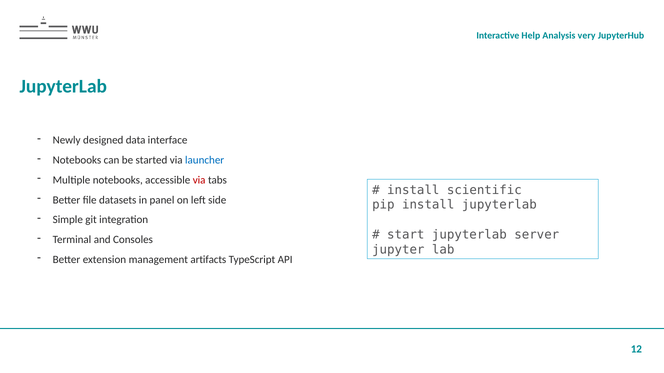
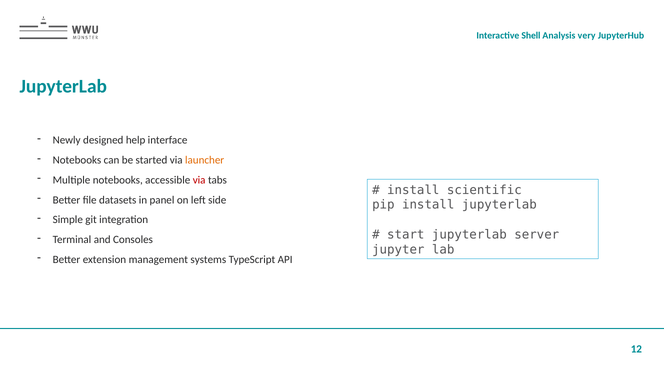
Help: Help -> Shell (531, 36)
data: data -> help (136, 140)
launcher colour: blue -> orange (205, 160)
artifacts: artifacts -> systems (208, 260)
